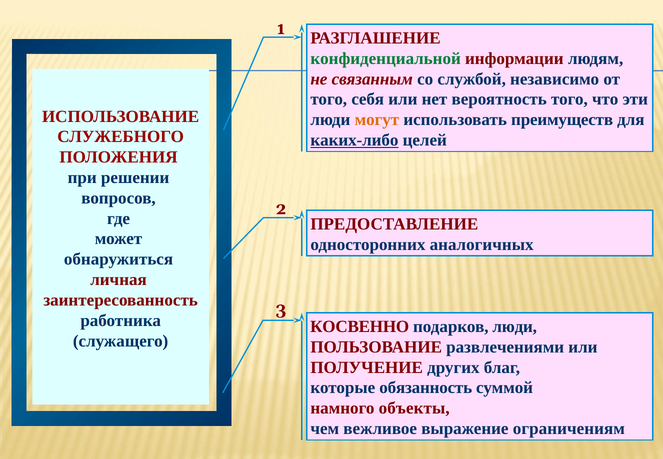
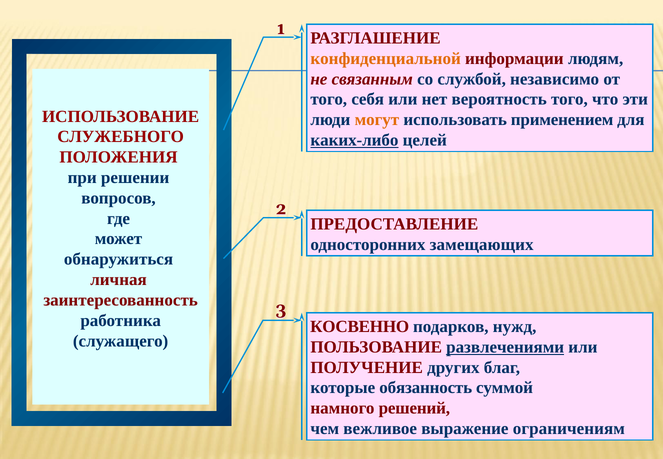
конфиденциальной colour: green -> orange (386, 59)
преимуществ: преимуществ -> применением (562, 120)
аналогичных: аналогичных -> замещающих (482, 244)
подарков люди: люди -> нужд (515, 327)
развлечениями underline: none -> present (505, 347)
объекты: объекты -> решений (414, 408)
